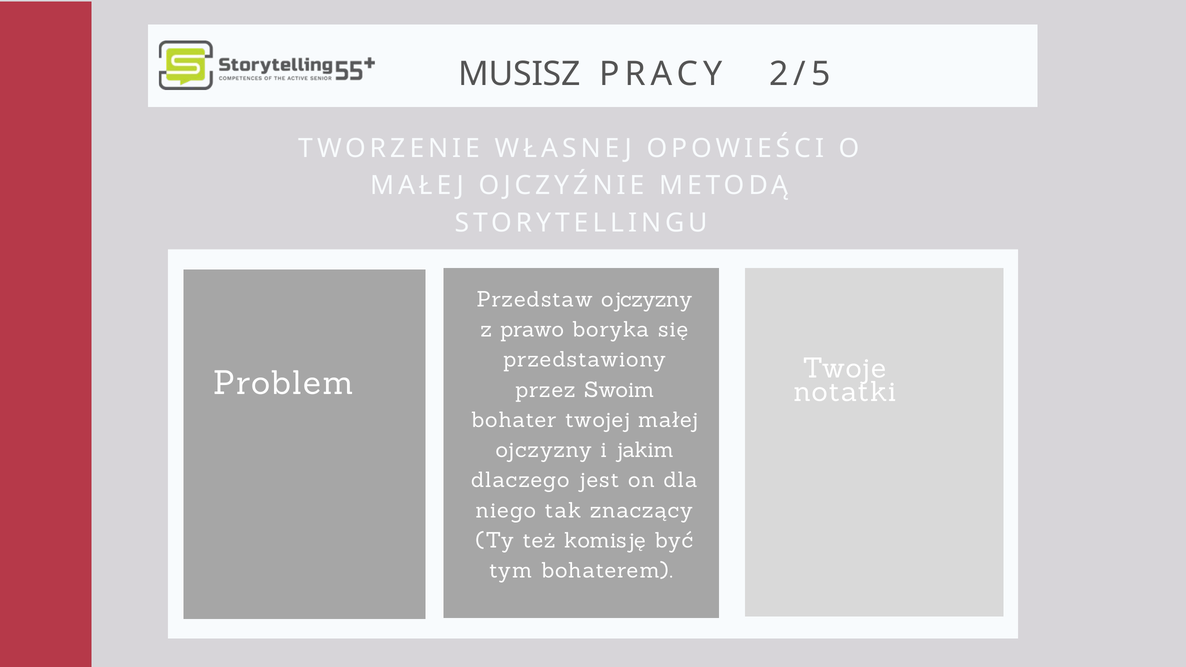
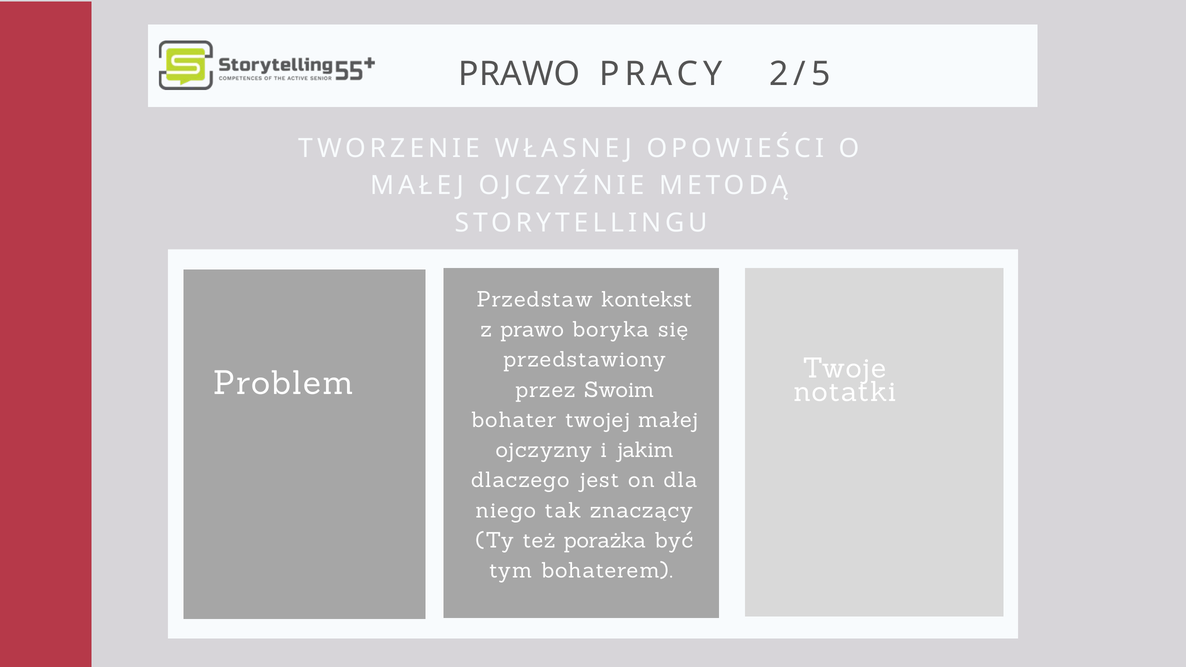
MUSISZ: MUSISZ -> PRAWO (519, 74)
Przedstaw ojczyzny: ojczyzny -> kontekst (647, 300)
komisję: komisję -> porażka (605, 541)
